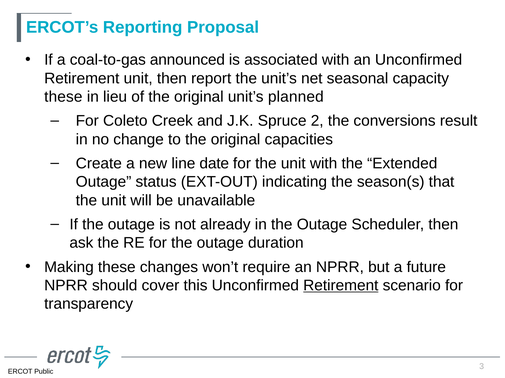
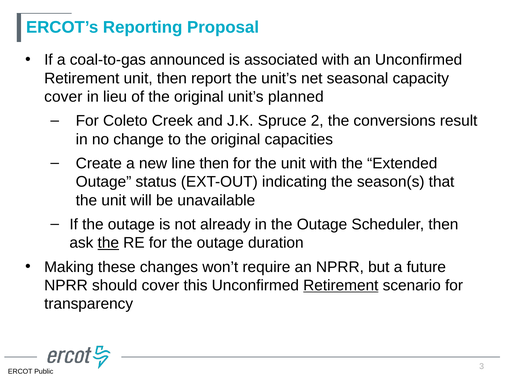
these: these -> cover (63, 97)
line date: date -> then (214, 164)
the underline: none -> present (108, 243)
